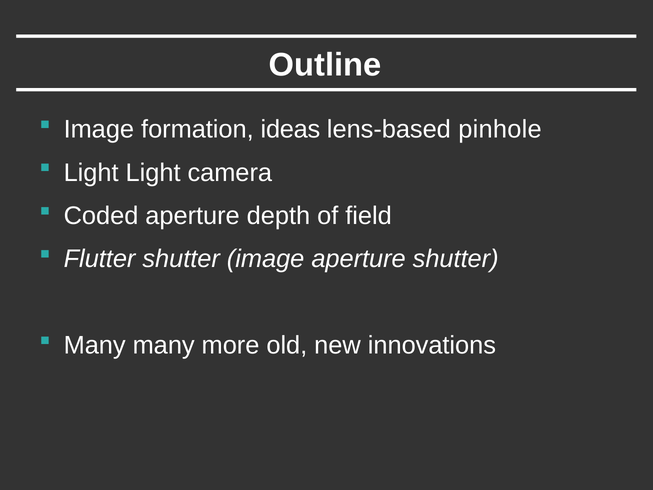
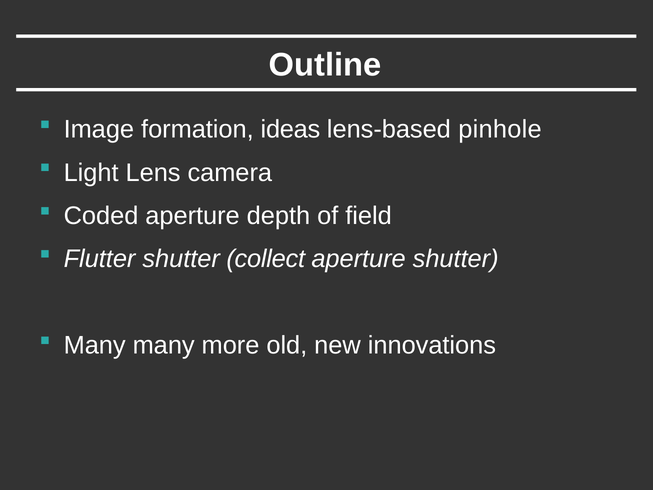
Light Light: Light -> Lens (153, 173)
shutter image: image -> collect (266, 259)
